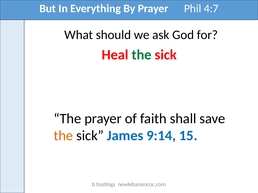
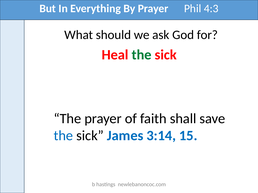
4:7: 4:7 -> 4:3 (211, 8)
the colour: orange -> blue (63, 136)
9:14: 9:14 -> 3:14 (161, 136)
